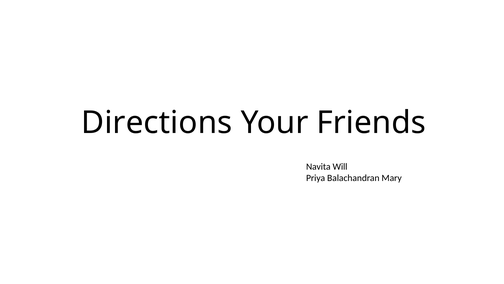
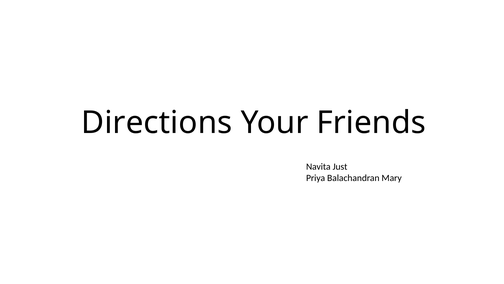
Will: Will -> Just (340, 166)
